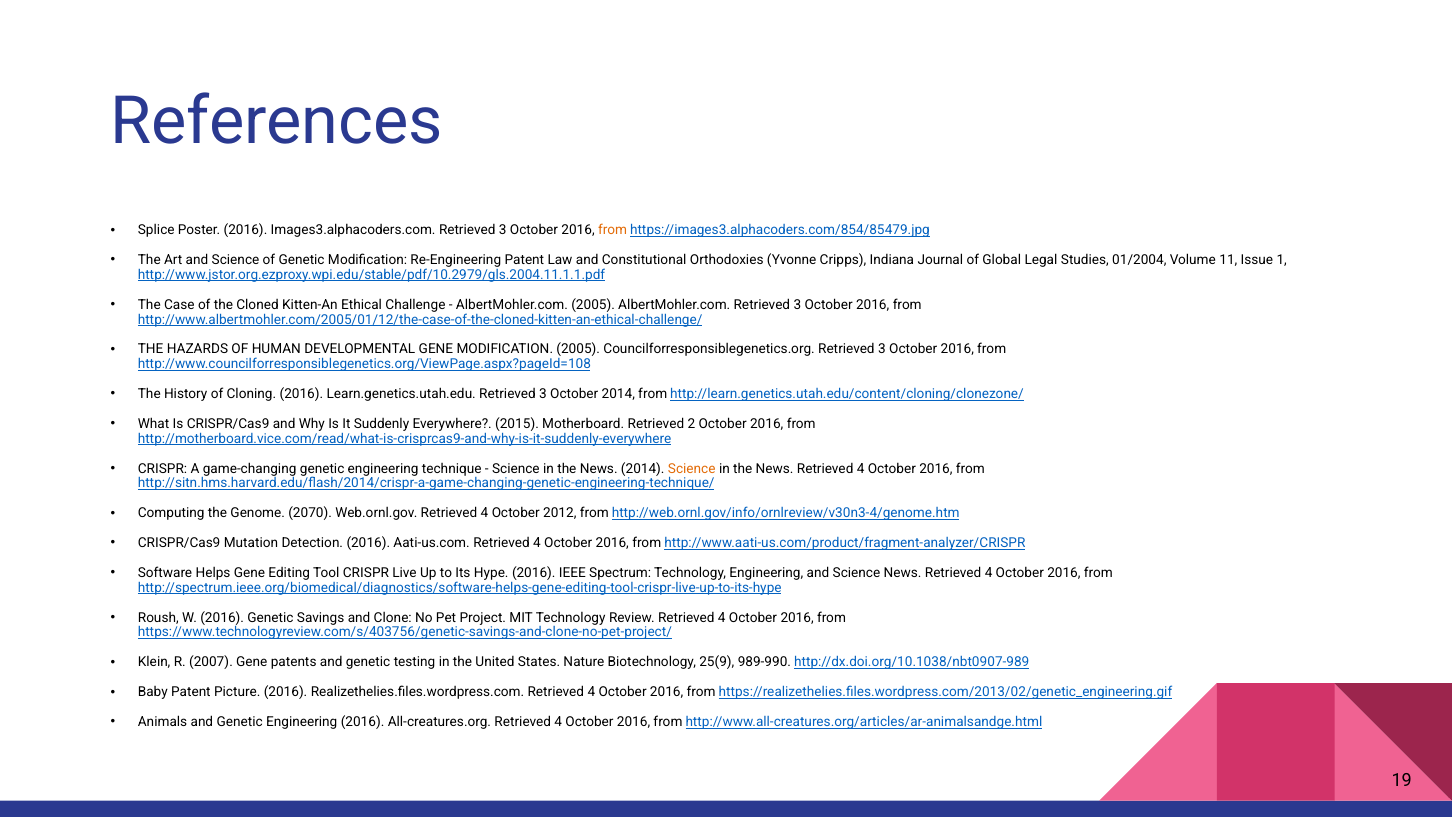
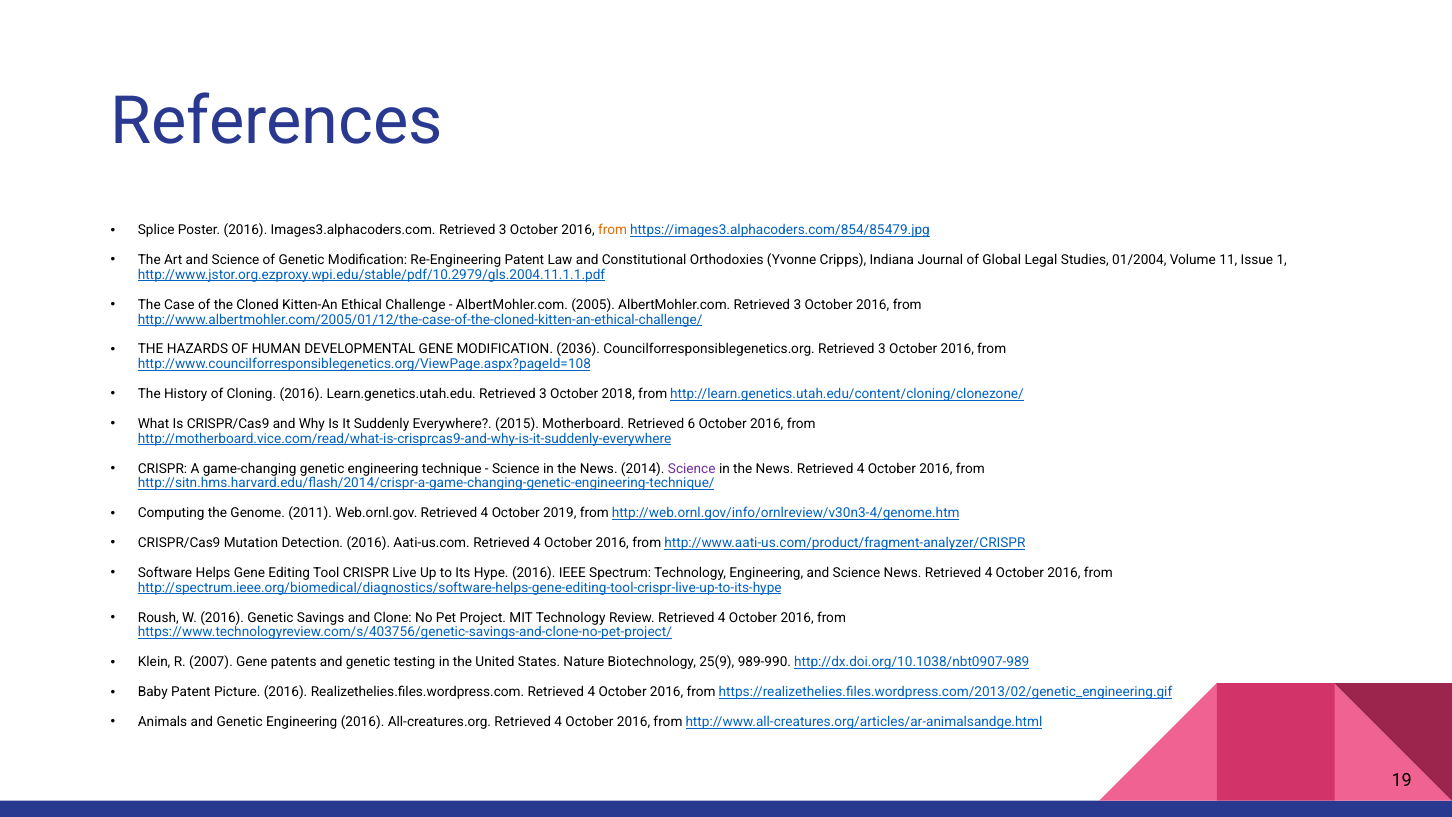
MODIFICATION 2005: 2005 -> 2036 (578, 349)
October 2014: 2014 -> 2018 (618, 394)
2: 2 -> 6 (691, 424)
Science colour: orange -> purple (692, 468)
2070: 2070 -> 2011 (310, 513)
2012: 2012 -> 2019 (560, 513)
